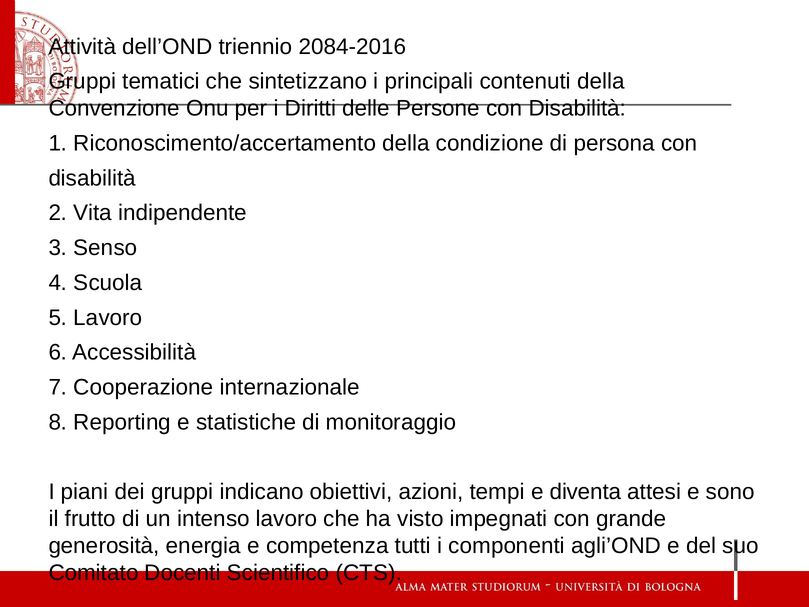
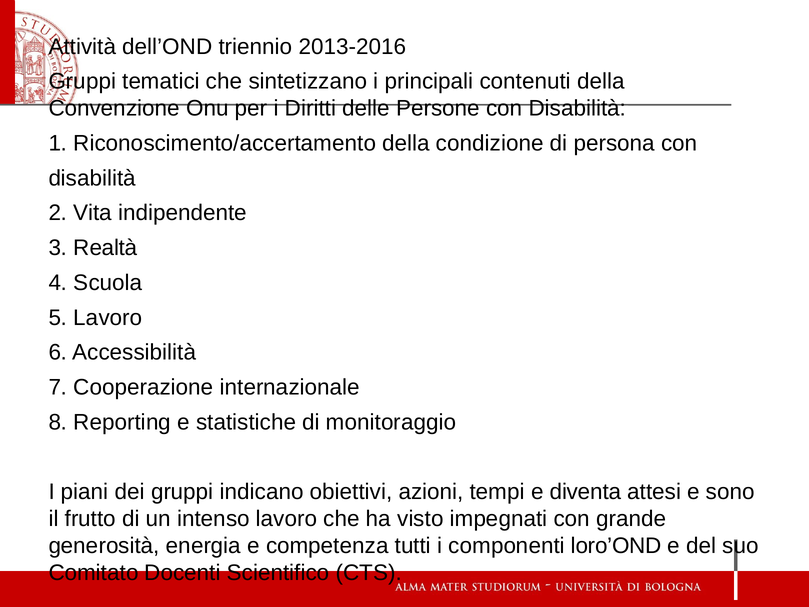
2084-2016: 2084-2016 -> 2013-2016 (352, 47)
Senso: Senso -> Realtà (105, 248)
agli’OND: agli’OND -> loro’OND (616, 546)
